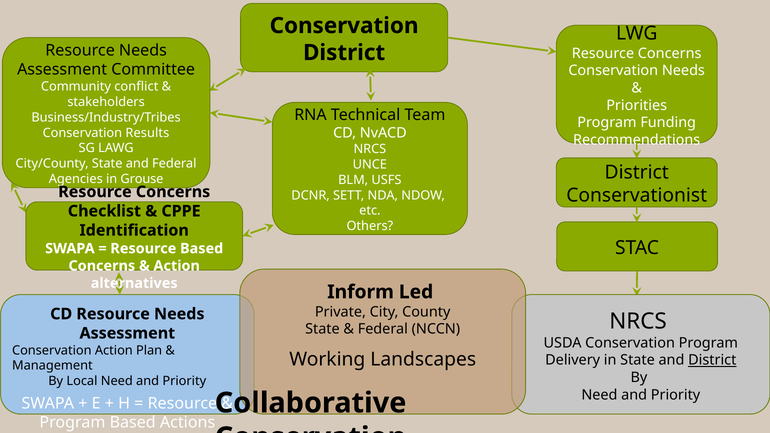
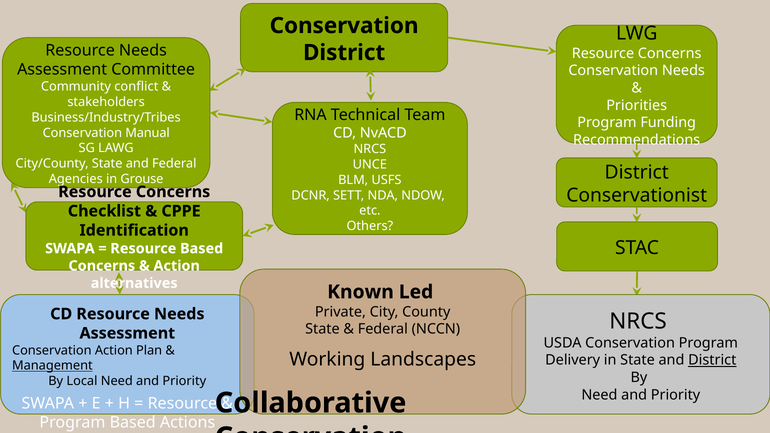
Results: Results -> Manual (148, 133)
Inform: Inform -> Known (360, 292)
Management underline: none -> present (52, 366)
